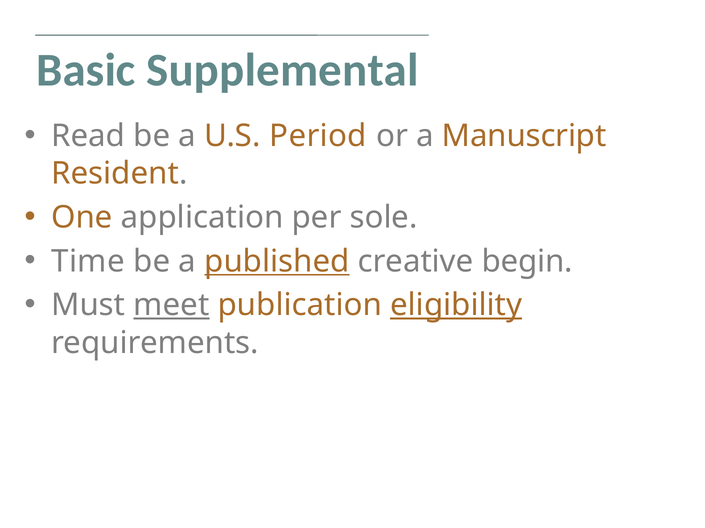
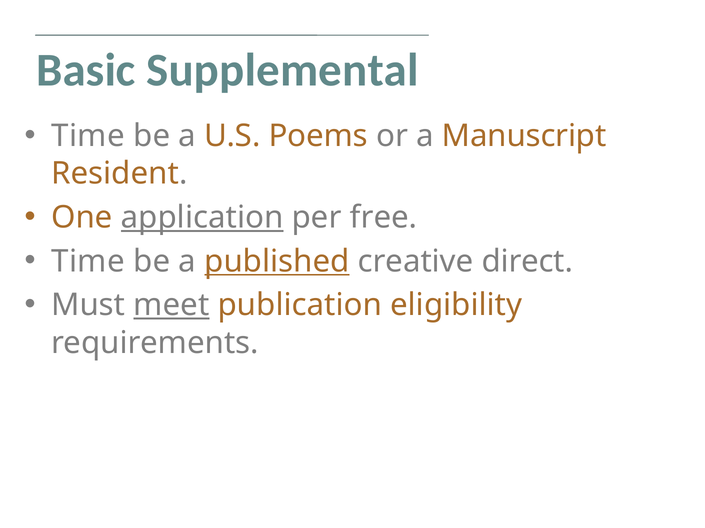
Read: Read -> Time (88, 136)
Period: Period -> Poems (318, 136)
application underline: none -> present (202, 218)
sole: sole -> free (384, 218)
begin: begin -> direct (527, 262)
eligibility underline: present -> none (456, 306)
